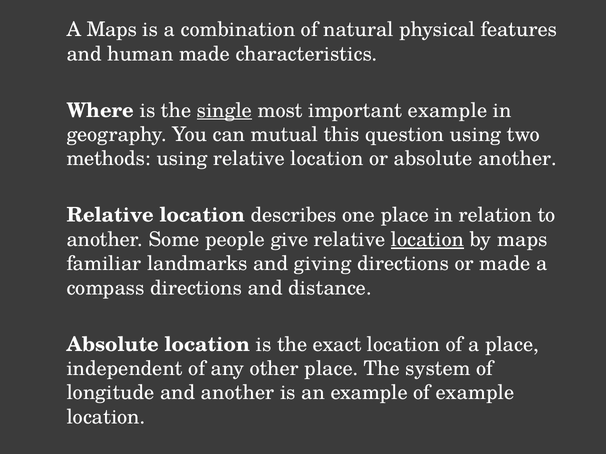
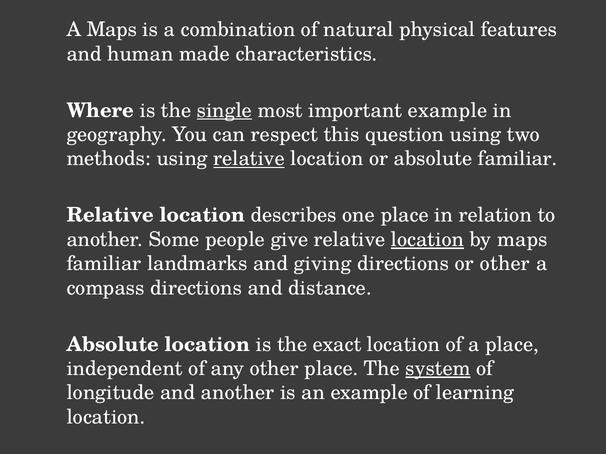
mutual: mutual -> respect (284, 135)
relative underline: none -> present (249, 159)
absolute another: another -> familiar (518, 159)
or made: made -> other (505, 264)
system underline: none -> present (438, 369)
of example: example -> learning (475, 393)
